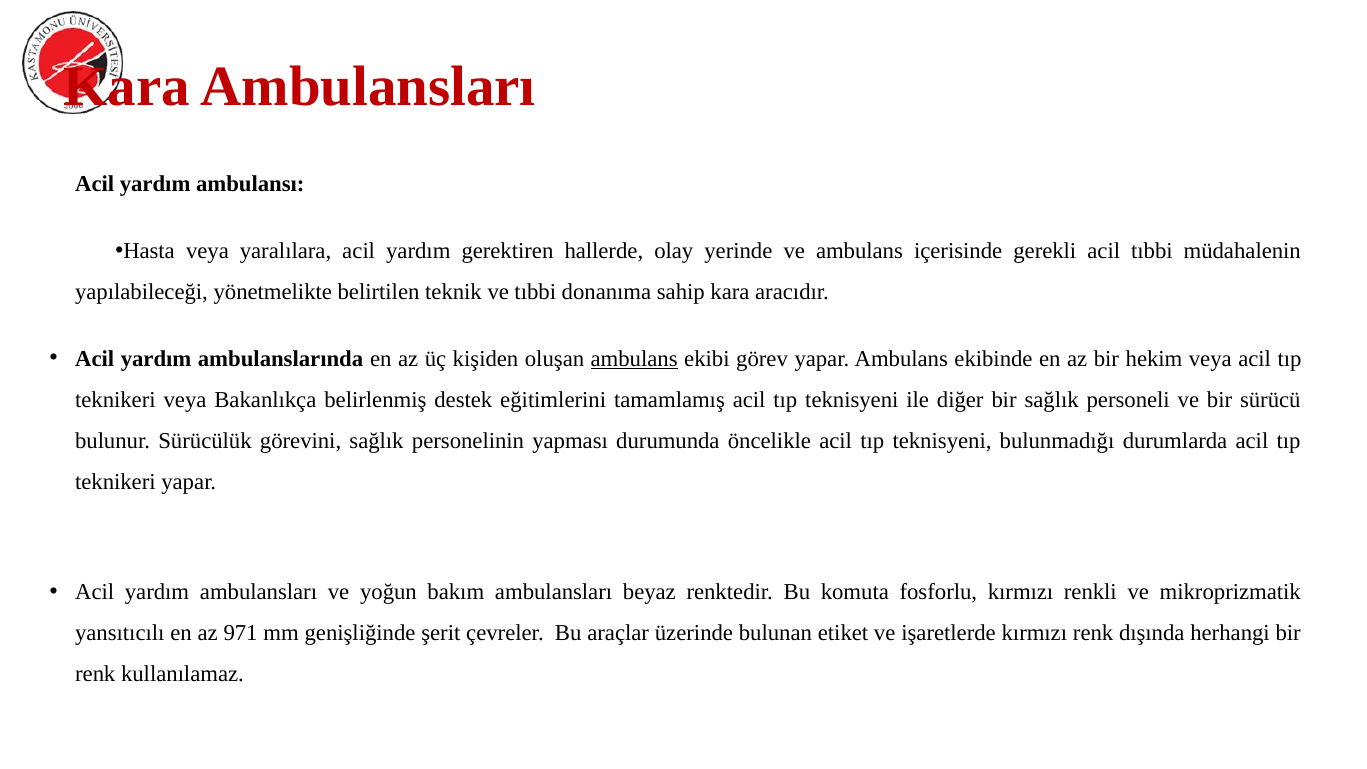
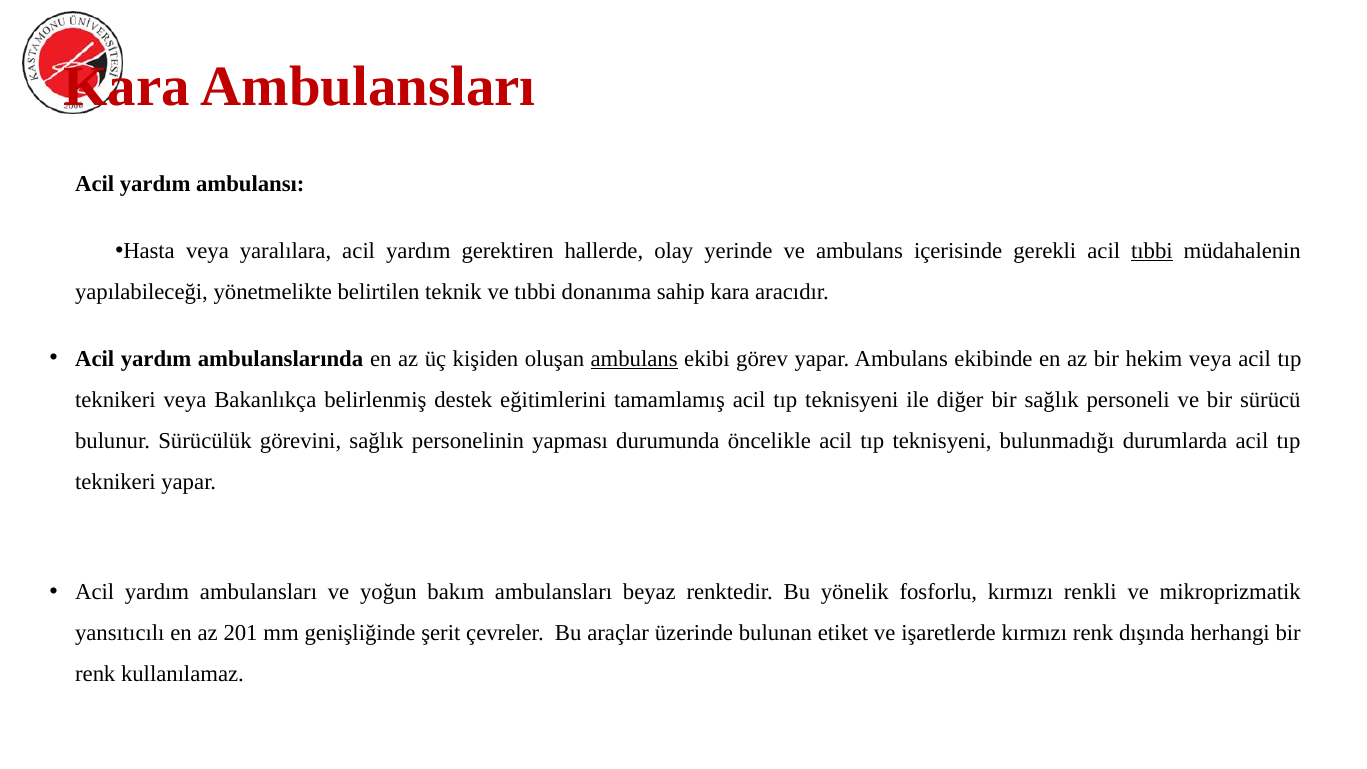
tıbbi underline: none -> present (1152, 251)
komuta: komuta -> yönelik (855, 592)
971: 971 -> 201 (241, 633)
